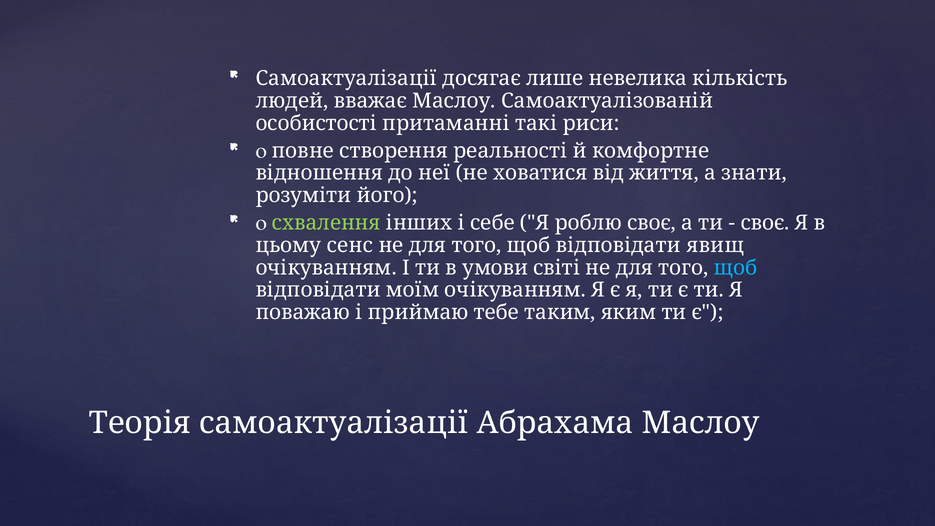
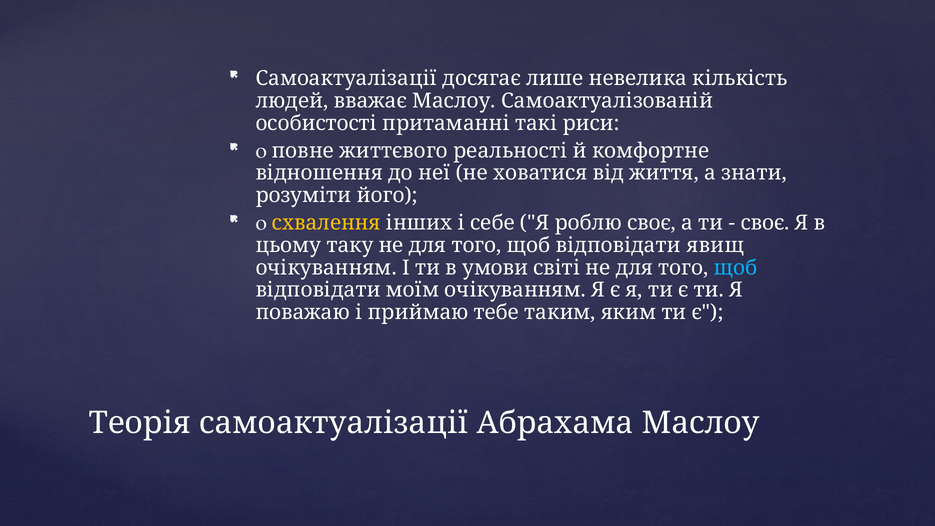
створення: створення -> життєвого (394, 151)
схвалення colour: light green -> yellow (326, 223)
сенс: сенс -> таку (350, 245)
